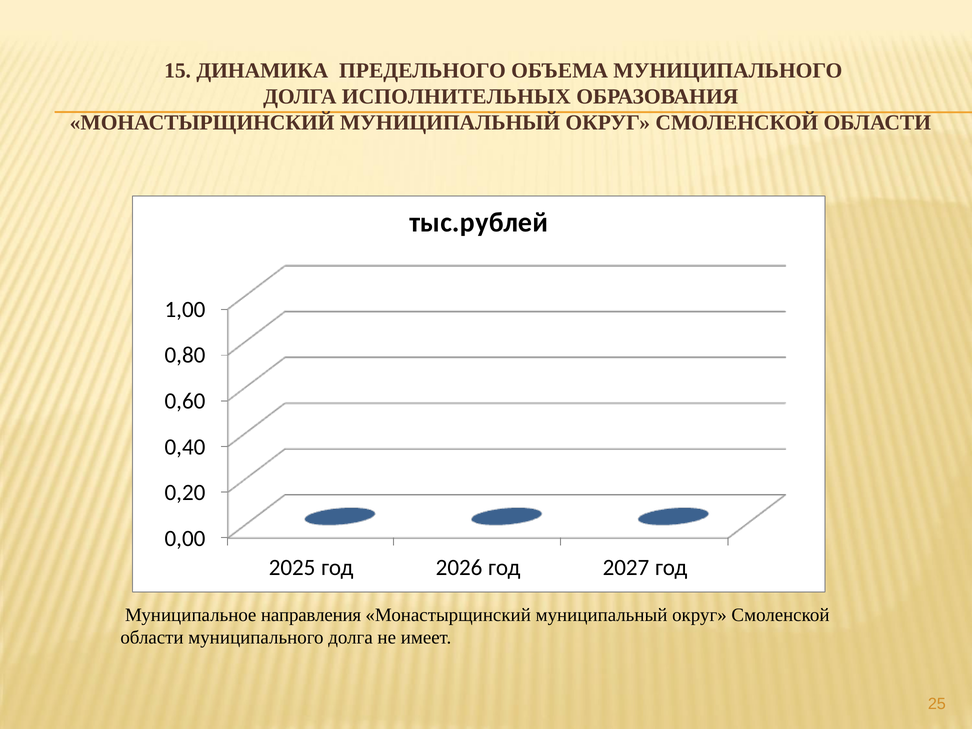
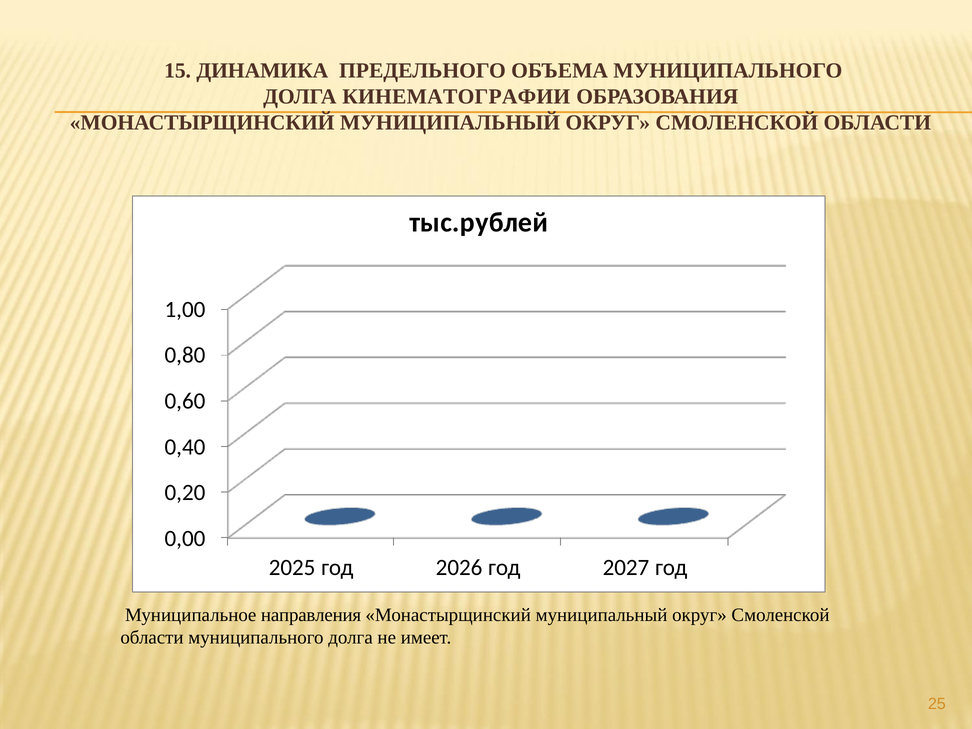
ИСПОЛНИТЕЛЬНЫХ: ИСПОЛНИТЕЛЬНЫХ -> КИНЕМАТОГРАФИИ (456, 97)
